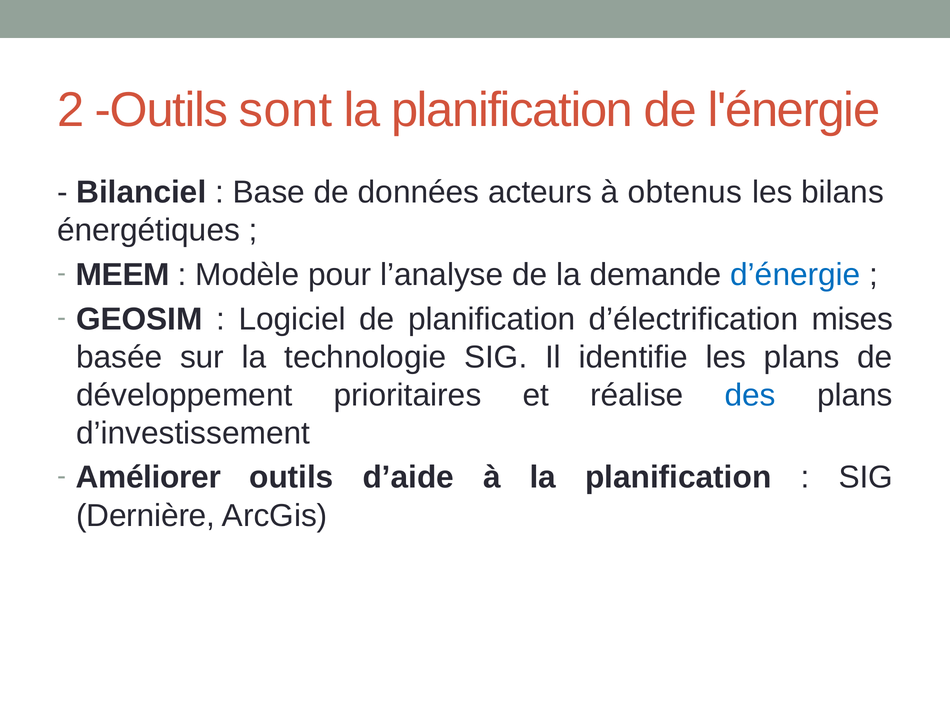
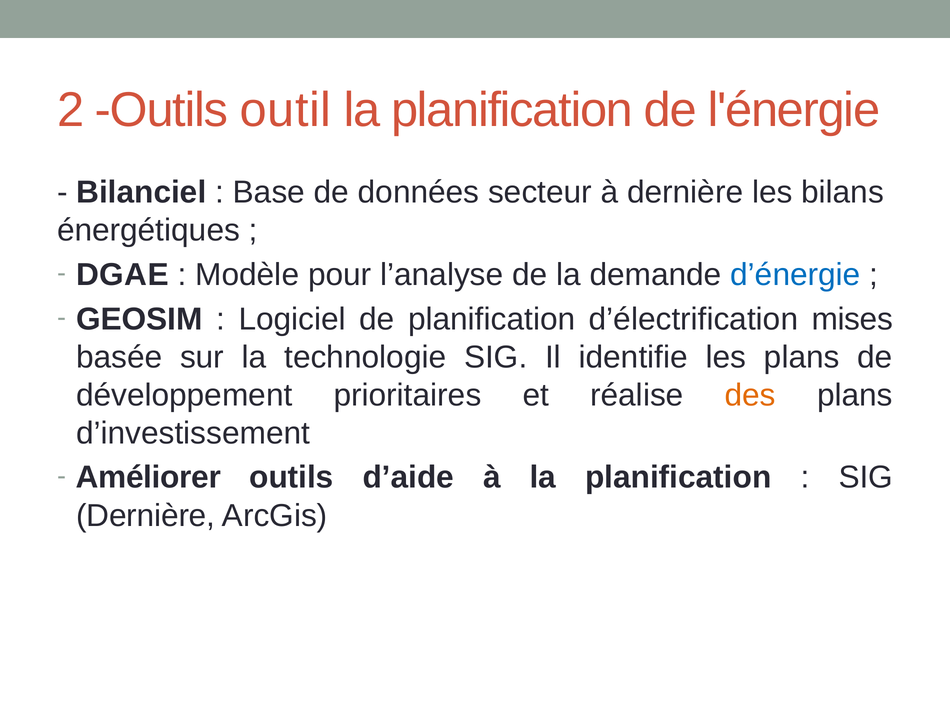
sont: sont -> outil (286, 110)
acteurs: acteurs -> secteur (540, 192)
à obtenus: obtenus -> dernière (685, 192)
MEEM: MEEM -> DGAE (122, 275)
des colour: blue -> orange (750, 395)
